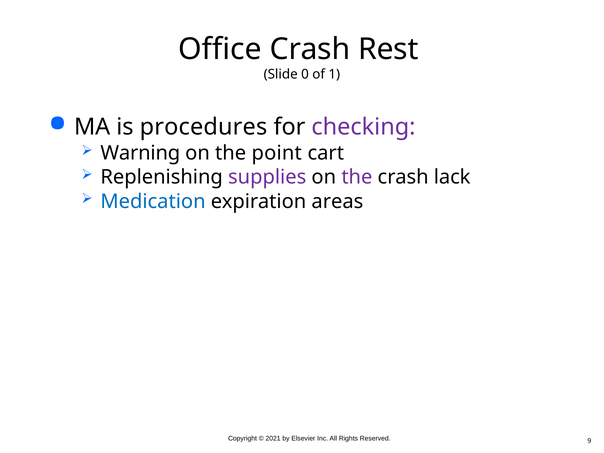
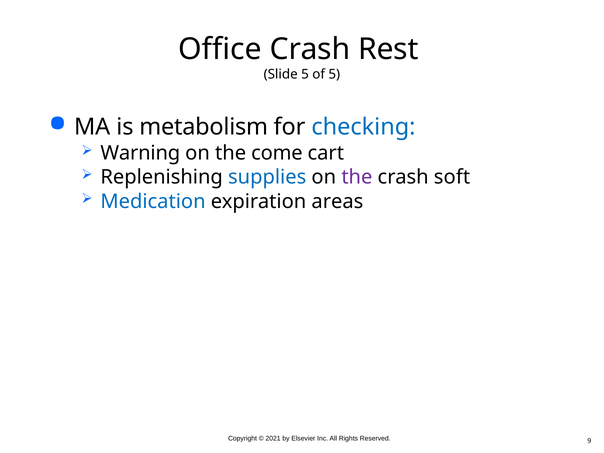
Slide 0: 0 -> 5 (305, 74)
of 1: 1 -> 5 (334, 74)
procedures: procedures -> metabolism (204, 127)
checking colour: purple -> blue (363, 127)
point: point -> come (277, 153)
supplies colour: purple -> blue (267, 177)
lack: lack -> soft (452, 177)
